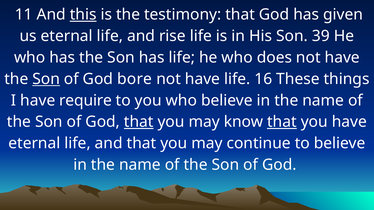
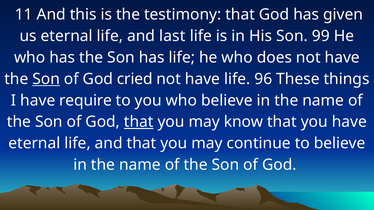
this underline: present -> none (83, 15)
rise: rise -> last (172, 36)
39: 39 -> 99 (321, 36)
bore: bore -> cried (135, 79)
16: 16 -> 96 (263, 79)
that underline: present -> none (282, 122)
